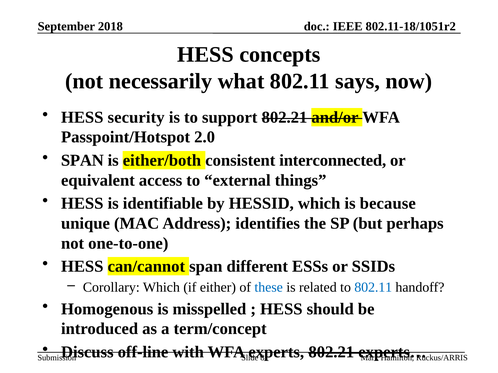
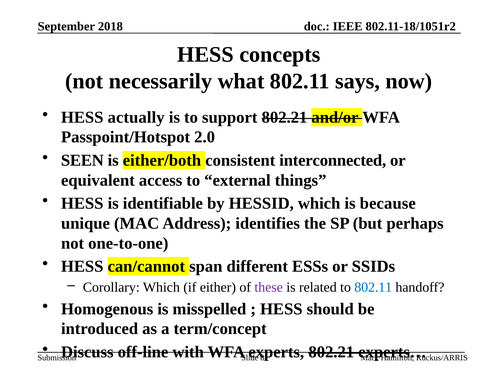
security: security -> actually (136, 117)
SPAN: SPAN -> SEEN (82, 161)
these colour: blue -> purple (269, 288)
